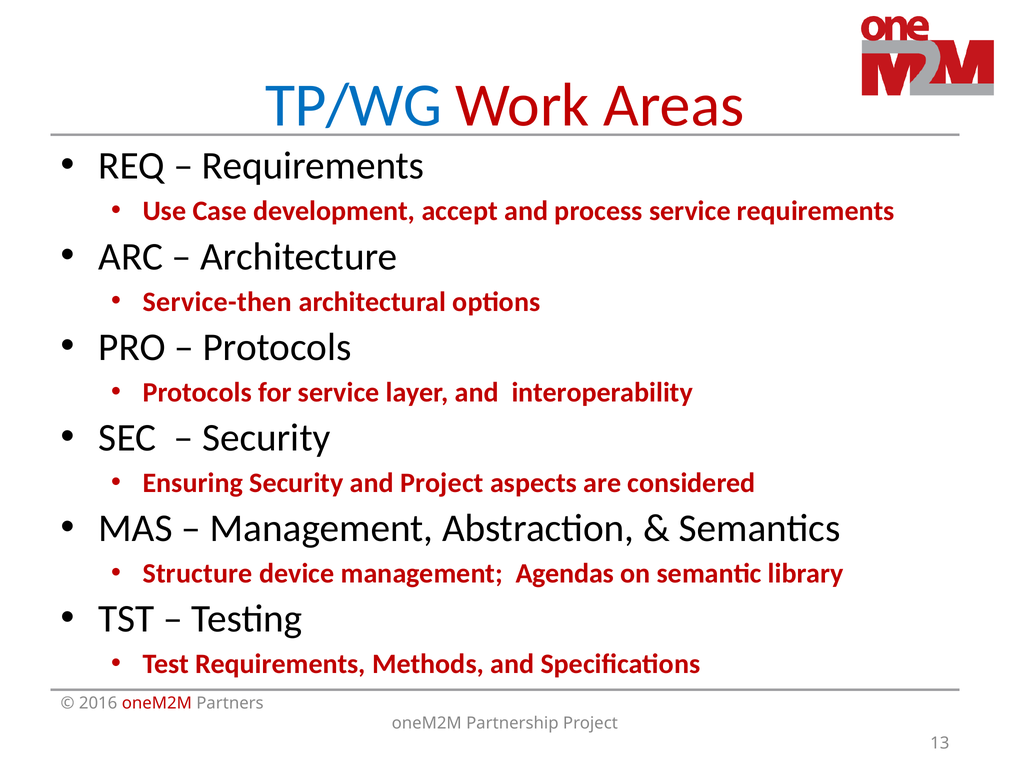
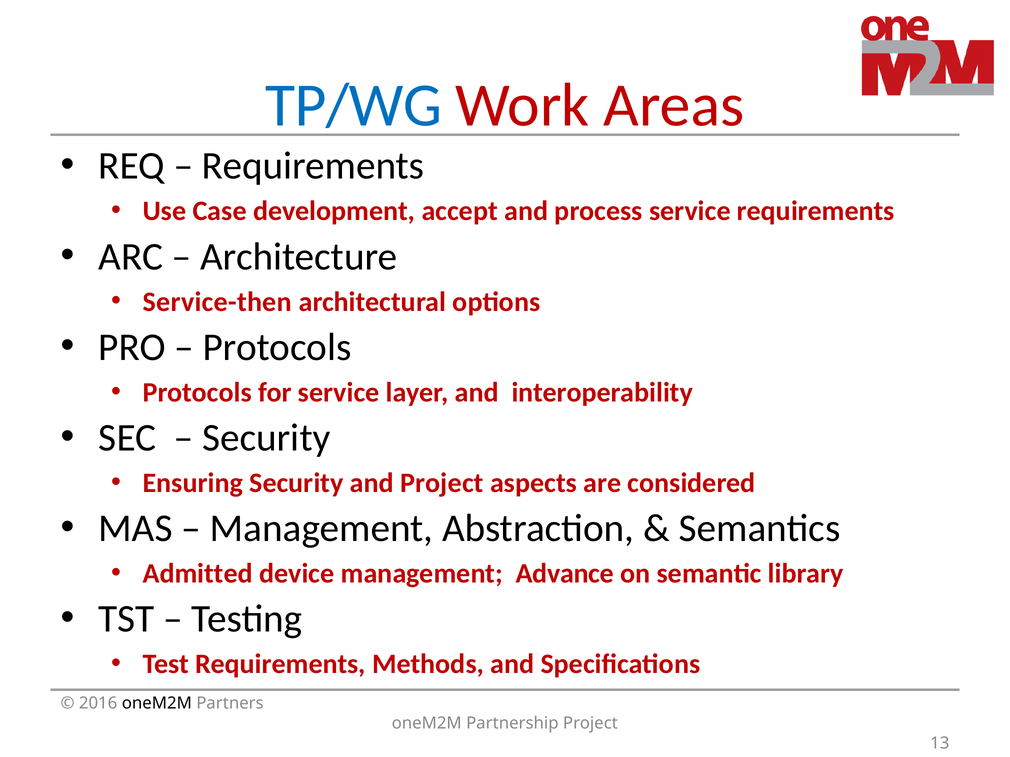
Structure: Structure -> Admitted (198, 574)
Agendas: Agendas -> Advance (565, 574)
oneM2M colour: red -> black (157, 703)
